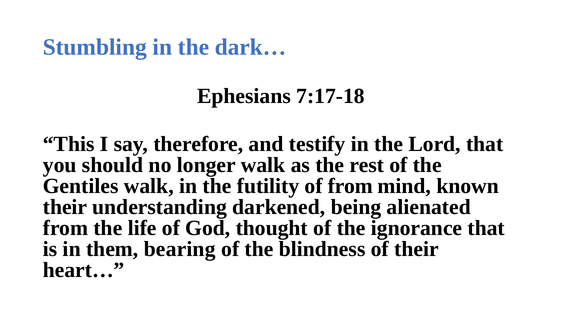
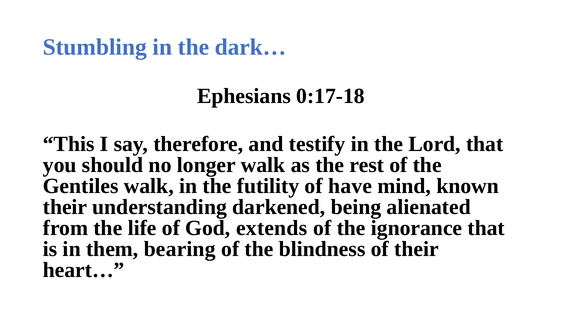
7:17-18: 7:17-18 -> 0:17-18 (331, 96)
of from: from -> have (350, 186)
thought: thought -> extends (272, 228)
